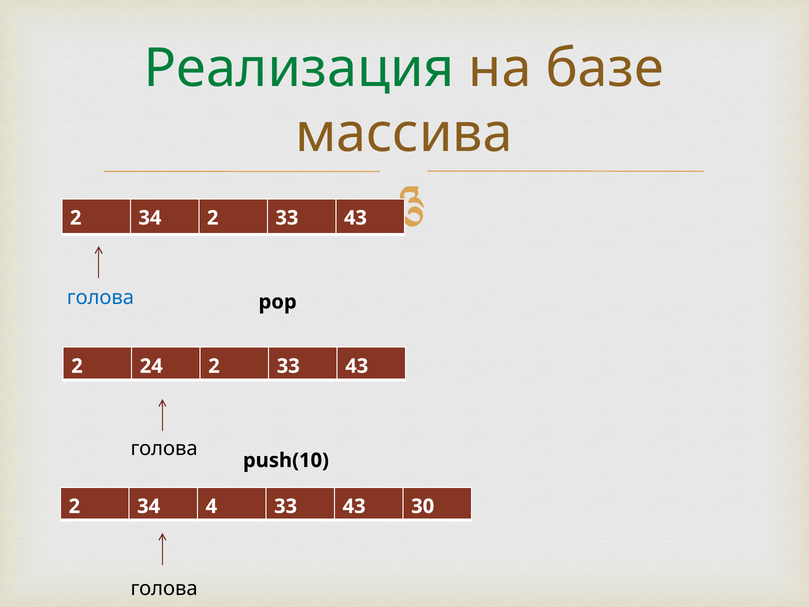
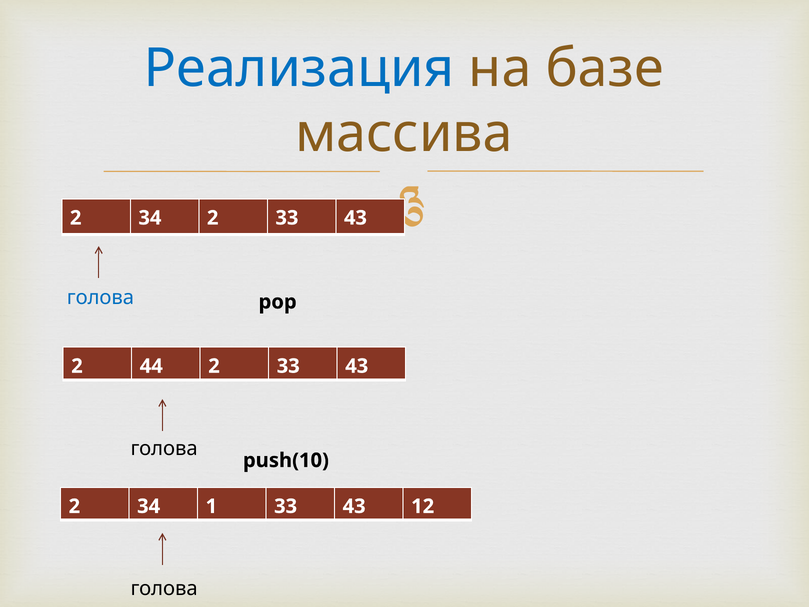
Реализация colour: green -> blue (299, 68)
24: 24 -> 44 (151, 366)
4: 4 -> 1 (211, 506)
30: 30 -> 12 (423, 506)
